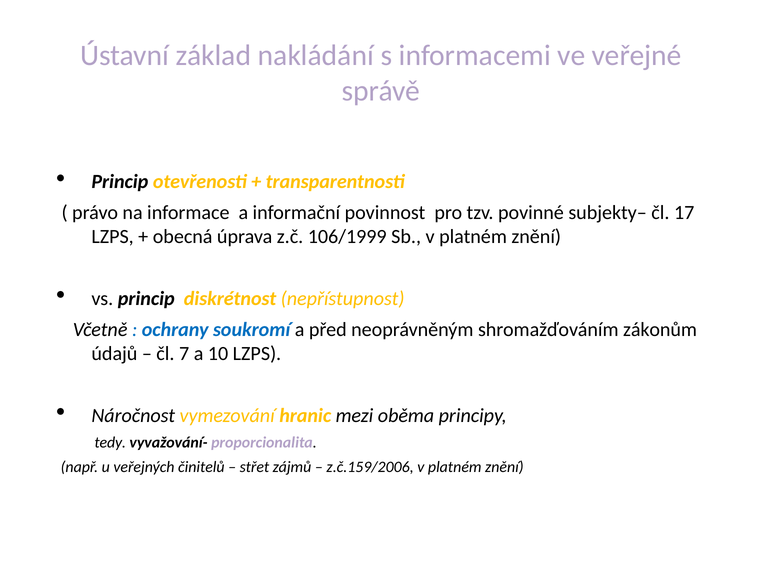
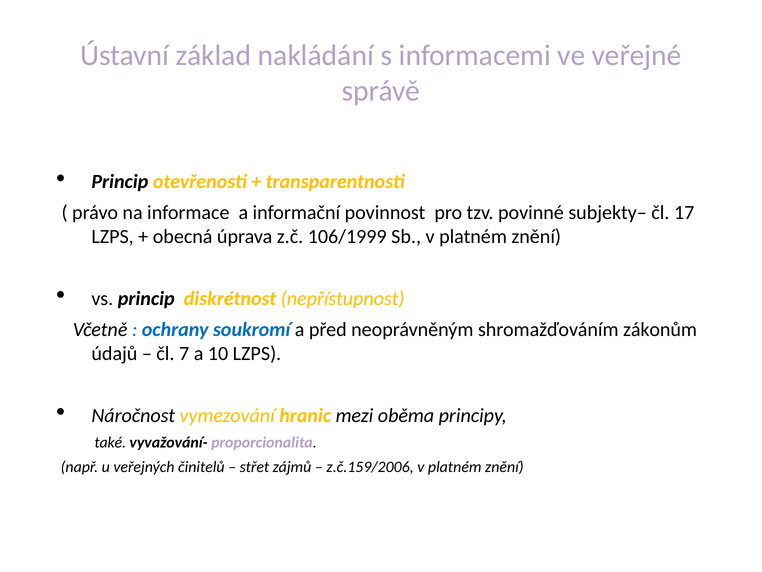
tedy: tedy -> také (110, 442)
